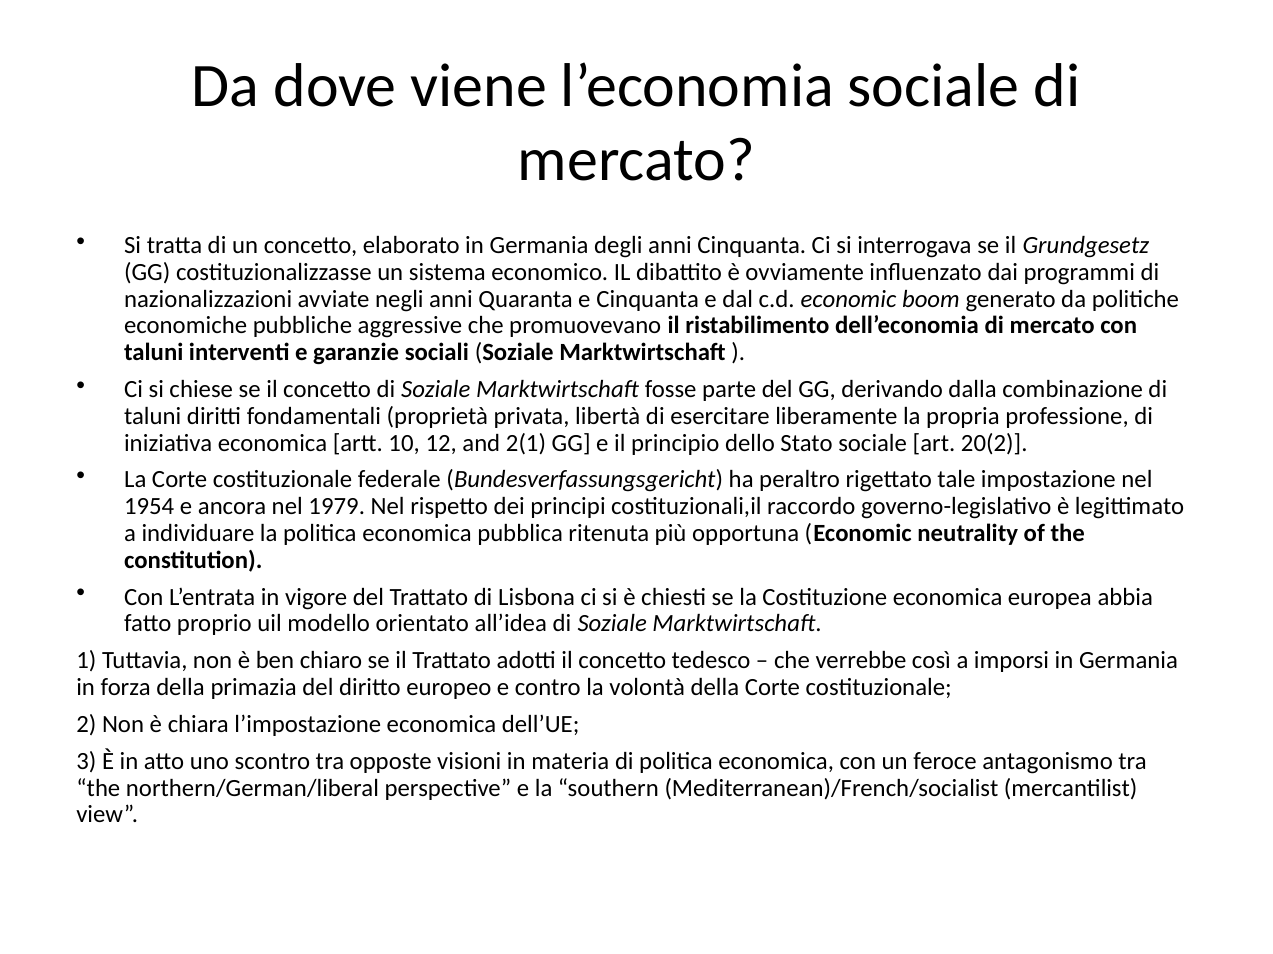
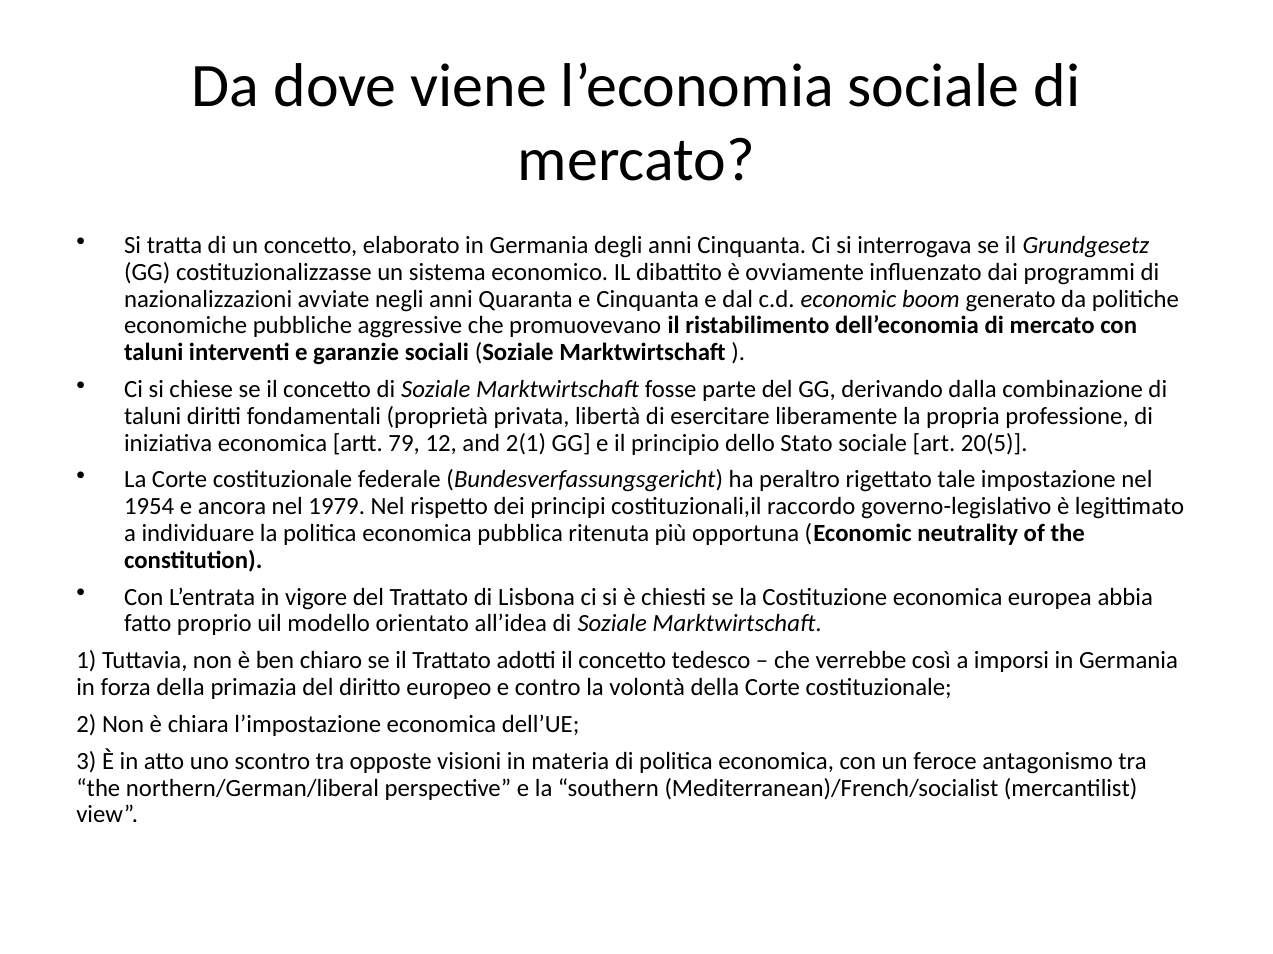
10: 10 -> 79 (404, 443)
20(2: 20(2 -> 20(5 (994, 443)
